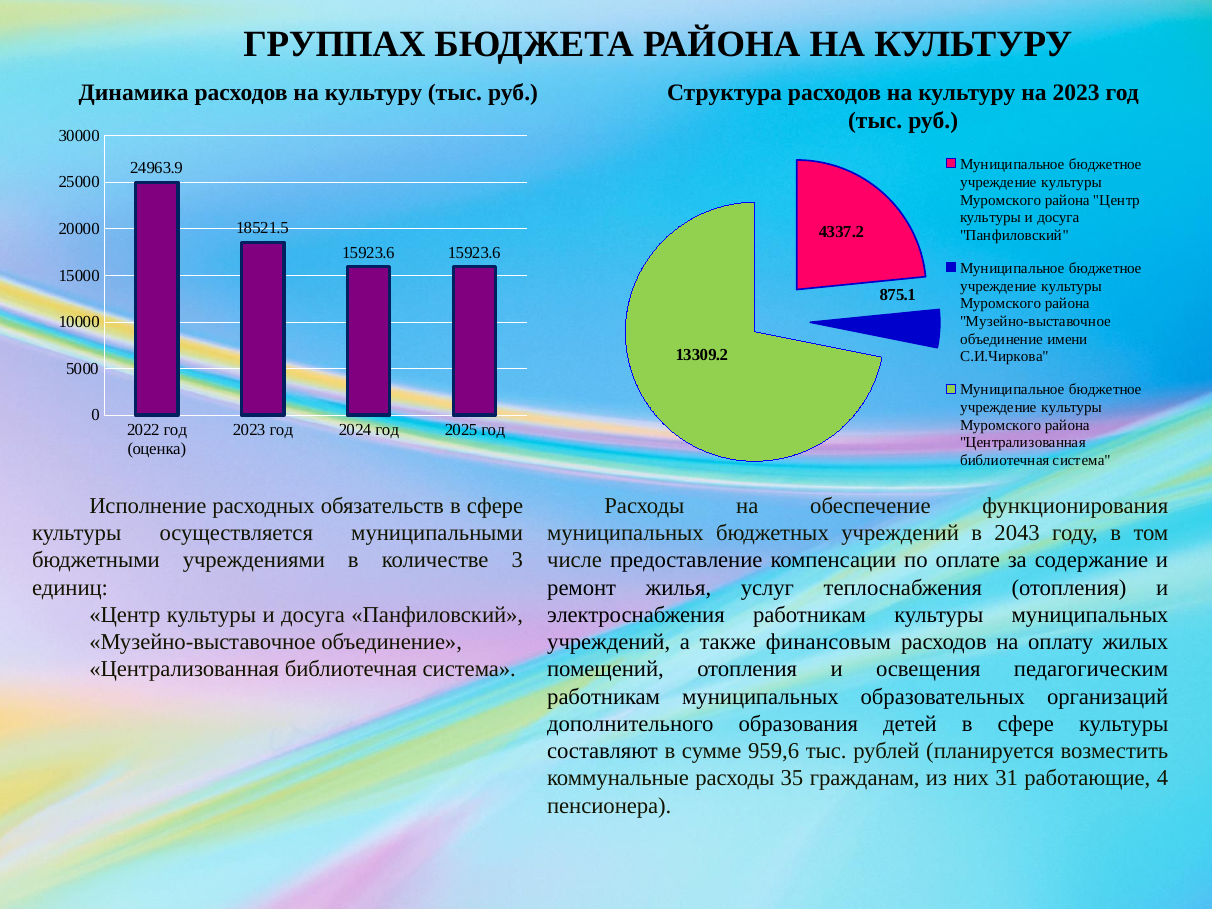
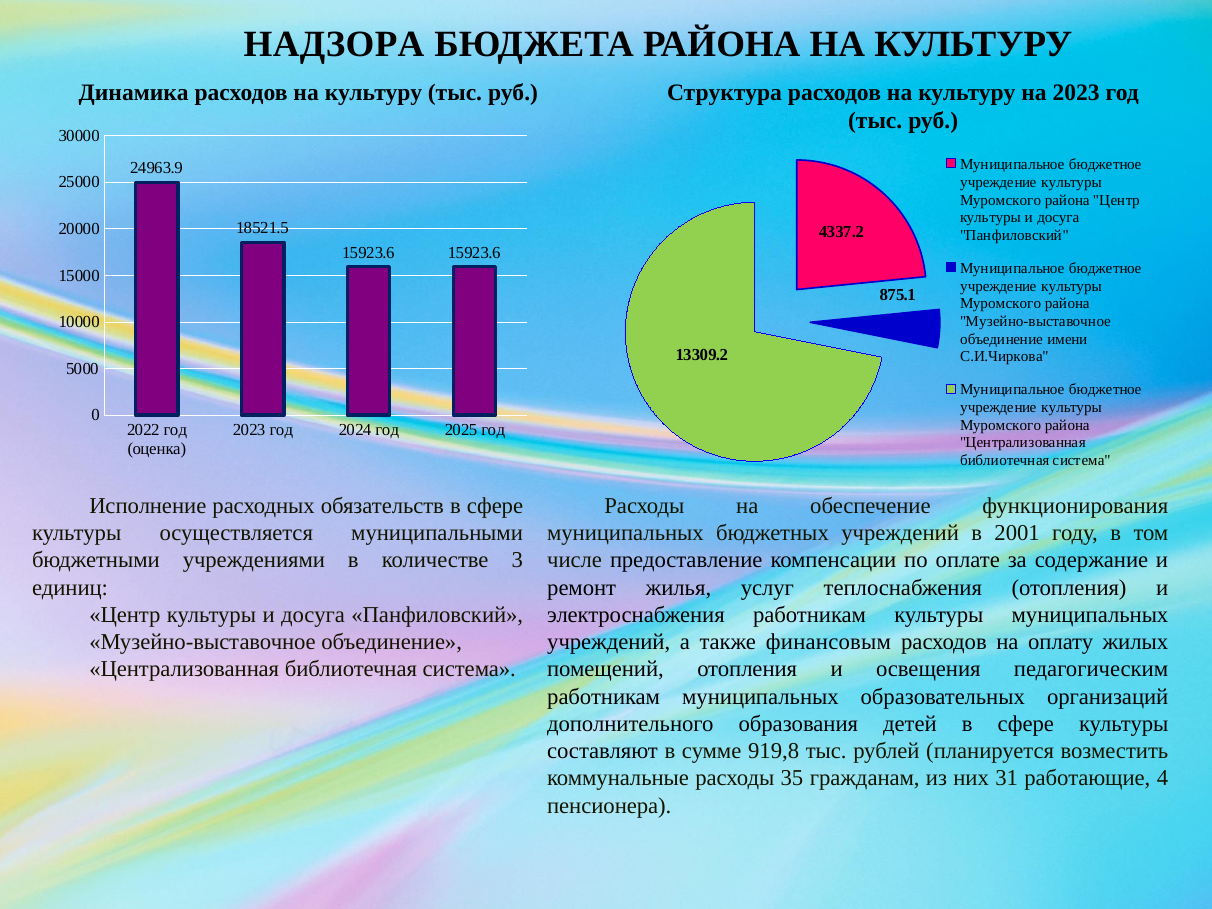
ГРУППАХ: ГРУППАХ -> НАДЗОРА (334, 44)
2043: 2043 -> 2001 (1017, 533)
959,6: 959,6 -> 919,8 (774, 751)
